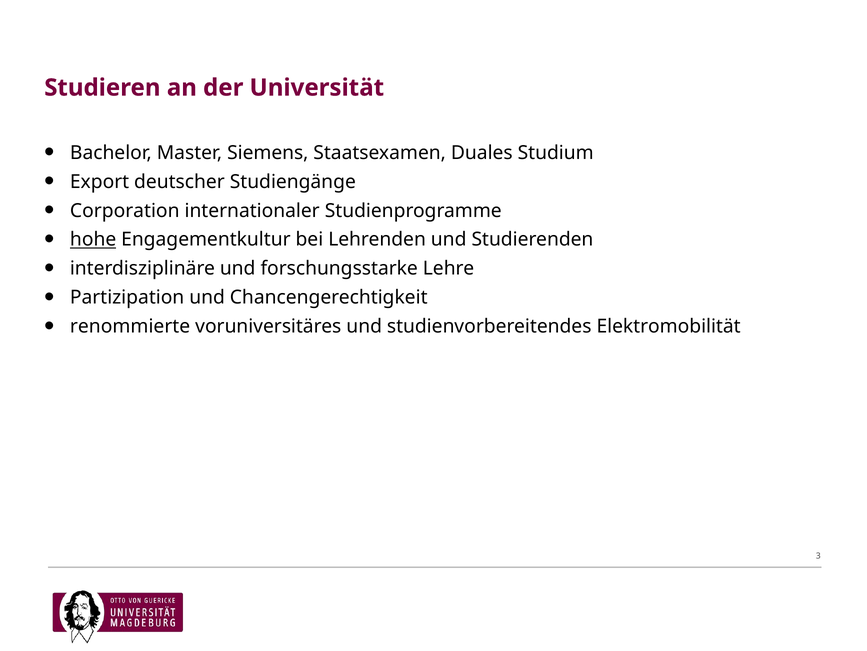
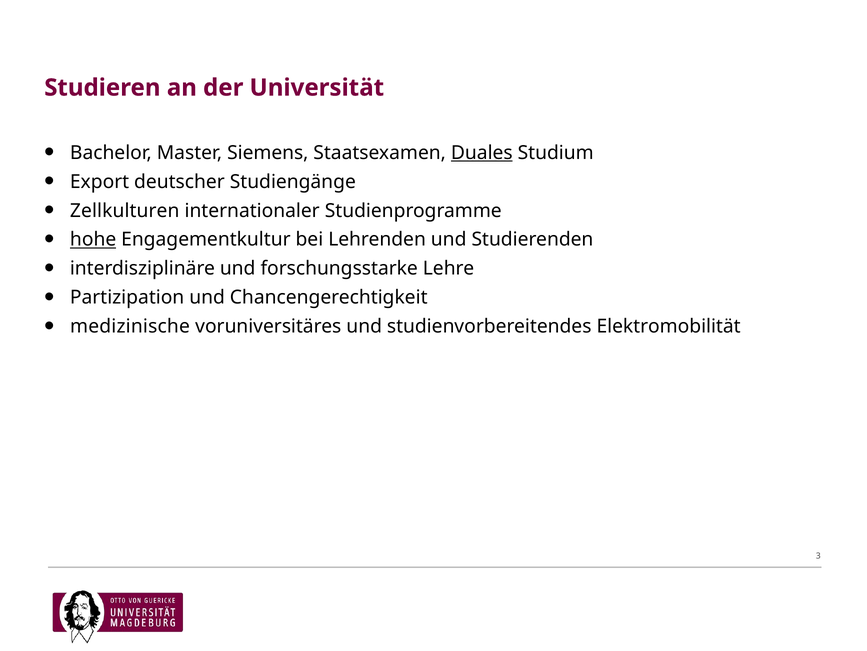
Duales underline: none -> present (482, 153)
Corporation: Corporation -> Zellkulturen (125, 210)
renommierte: renommierte -> medizinische (130, 326)
